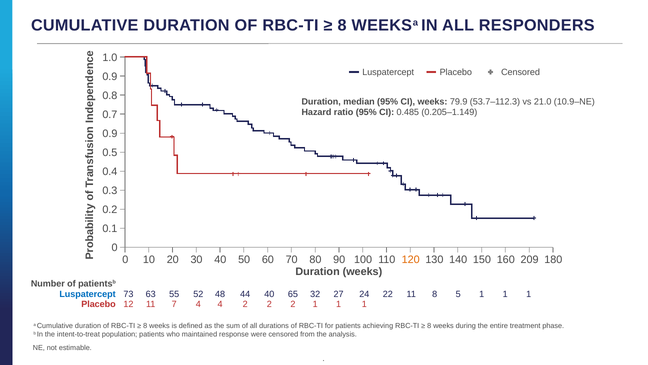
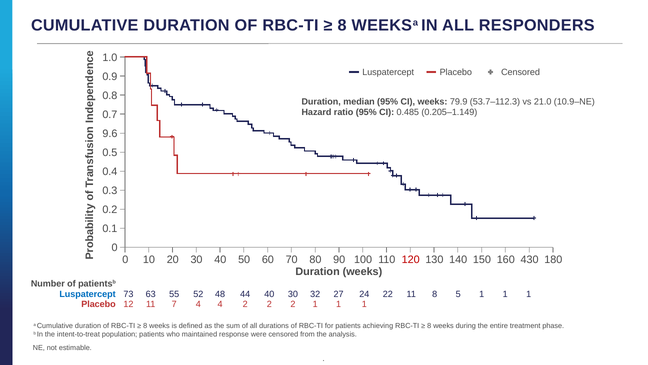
0.9: 0.9 -> 9.6 (110, 134)
120 colour: orange -> red (411, 259)
209: 209 -> 430 (530, 259)
40 65: 65 -> 30 (293, 294)
